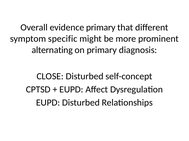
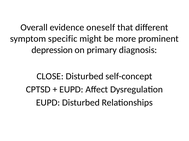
evidence primary: primary -> oneself (101, 28)
alternating: alternating -> depression (52, 50)
